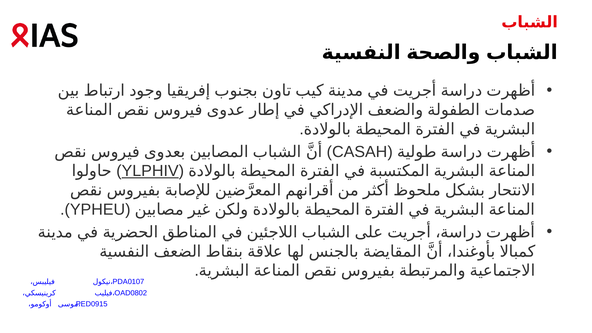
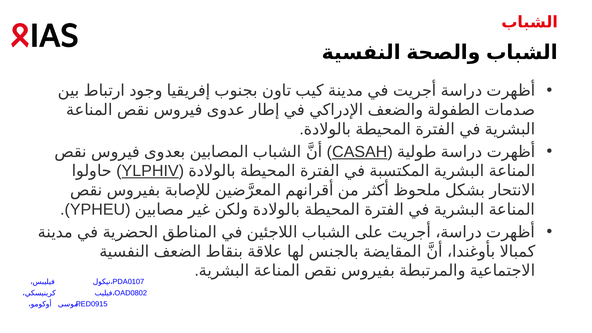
CASAH underline: none -> present (360, 152)
